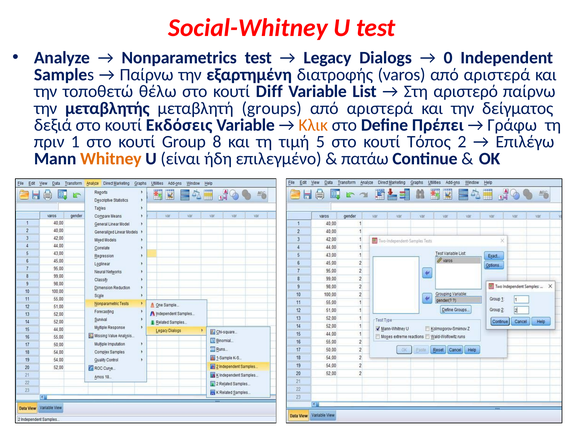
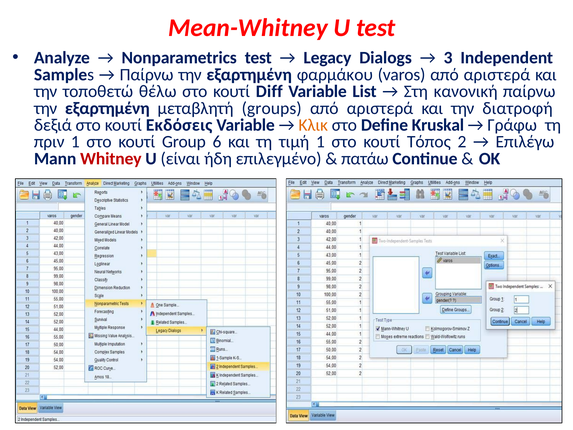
Social-Whitney: Social-Whitney -> Mean-Whitney (248, 28)
0: 0 -> 3 (448, 58)
διατροφής: διατροφής -> φαρμάκου (335, 75)
αριστερό: αριστερό -> κανονική (466, 91)
μεταβλητής: μεταβλητής -> εξαρτημένη (107, 108)
δείγματος: δείγματος -> διατροφή (518, 108)
Πρέπει: Πρέπει -> Kruskal (438, 125)
8: 8 -> 6 (217, 142)
τιμή 5: 5 -> 1 (320, 142)
Whitney colour: orange -> red (111, 159)
